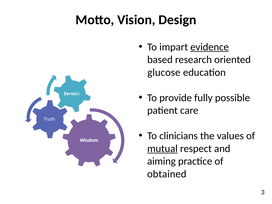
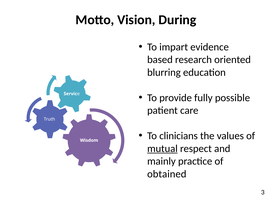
Design: Design -> During (177, 20)
evidence underline: present -> none (210, 47)
glucose: glucose -> blurring (164, 72)
aiming: aiming -> mainly (161, 161)
